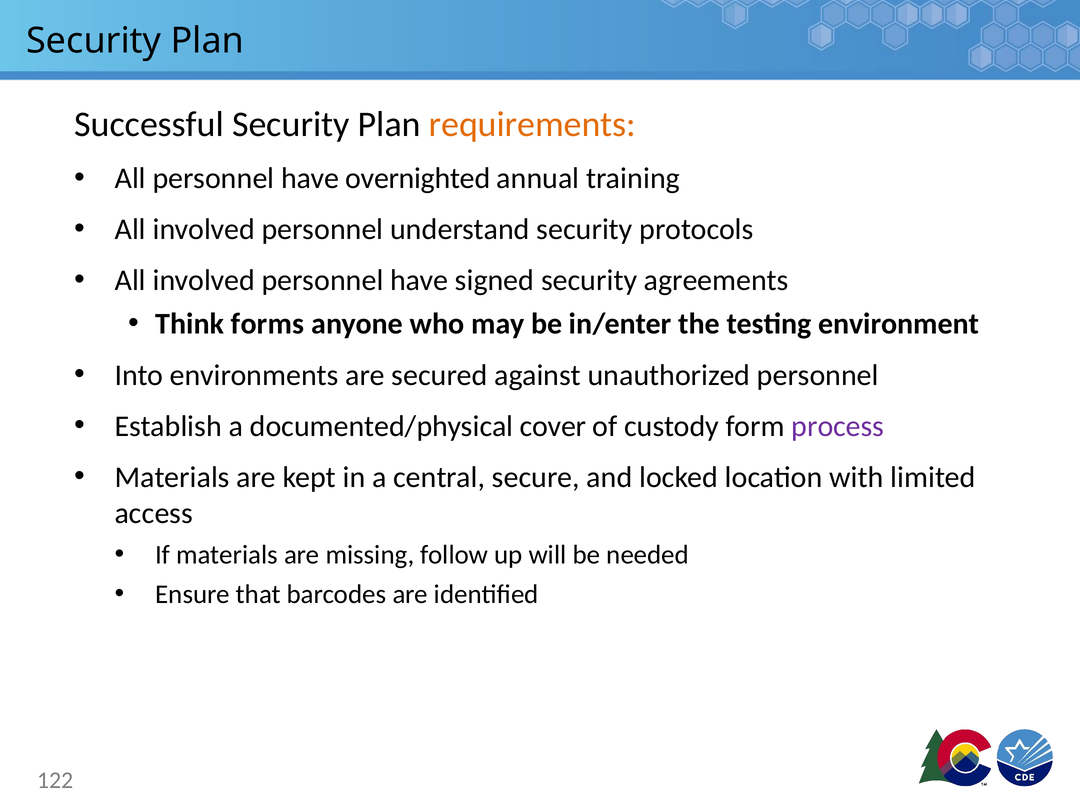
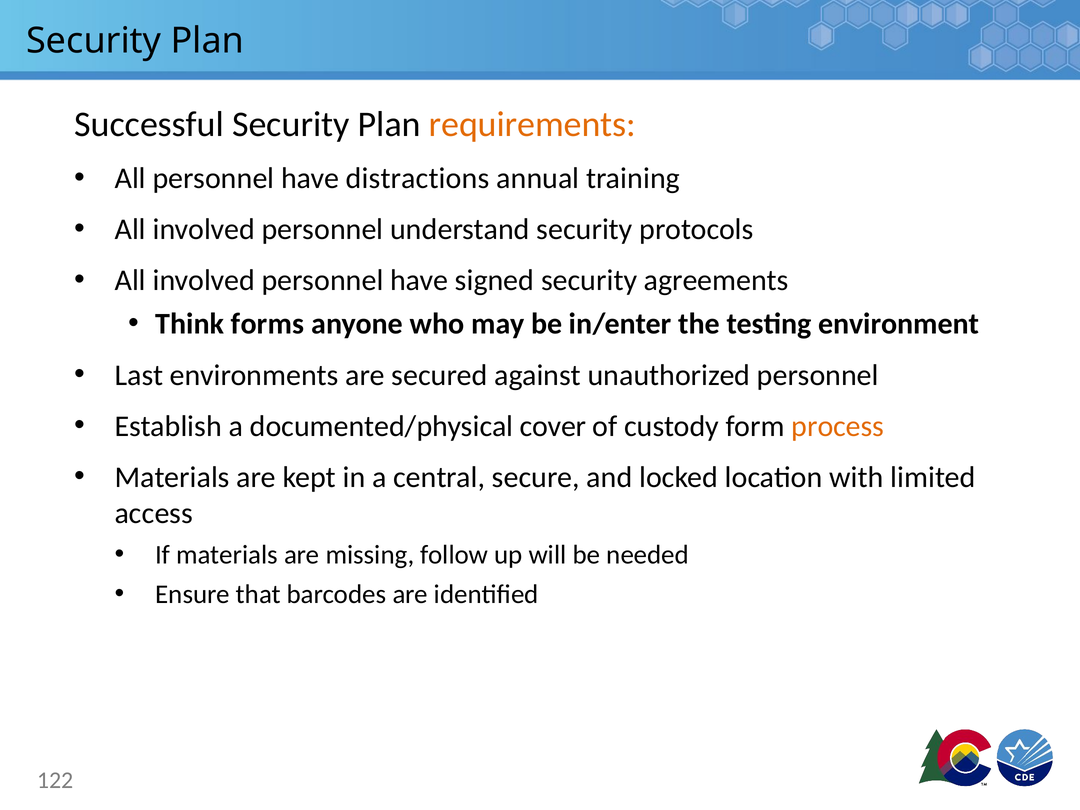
overnighted: overnighted -> distractions (418, 179)
Into: Into -> Last (139, 375)
process colour: purple -> orange (838, 426)
